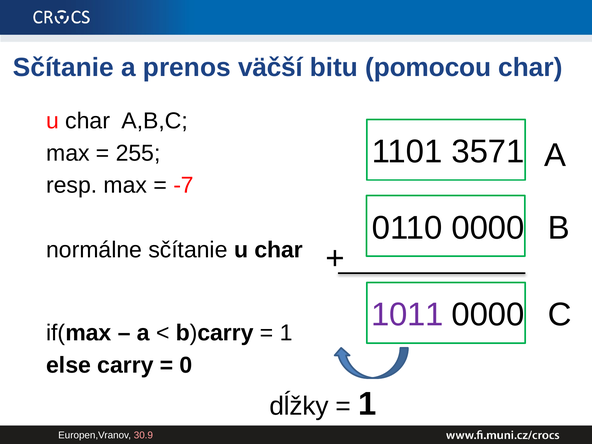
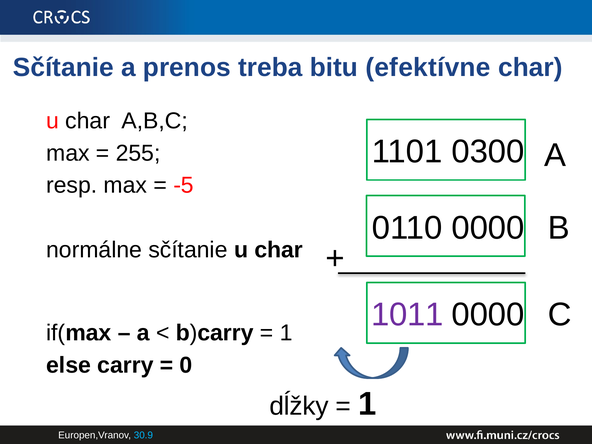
väčší: väčší -> treba (270, 68)
pomocou: pomocou -> efektívne (428, 68)
3571: 3571 -> 0300 (488, 152)
-7: -7 -> -5 (184, 185)
30.9 colour: pink -> light blue (143, 435)
